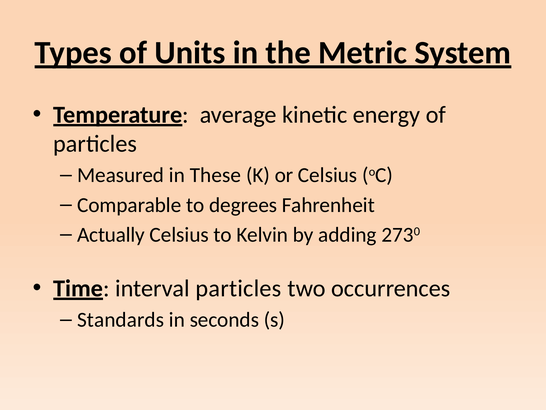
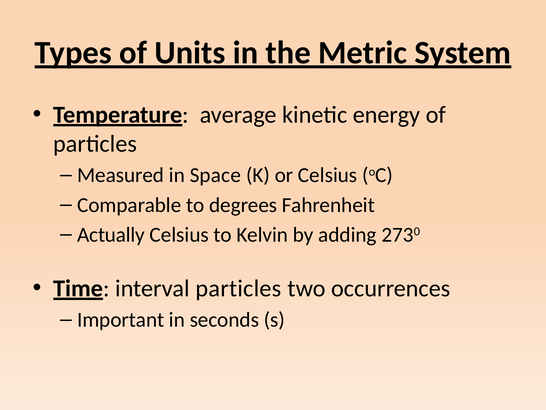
These: These -> Space (215, 175)
Standards: Standards -> Important (121, 319)
